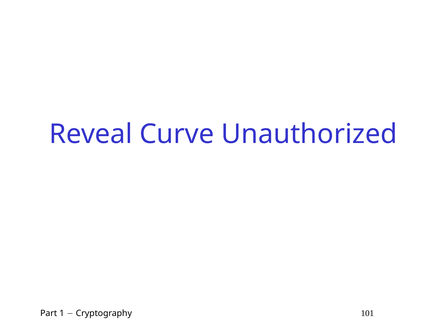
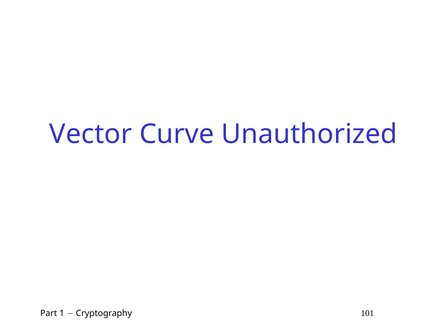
Reveal: Reveal -> Vector (91, 134)
